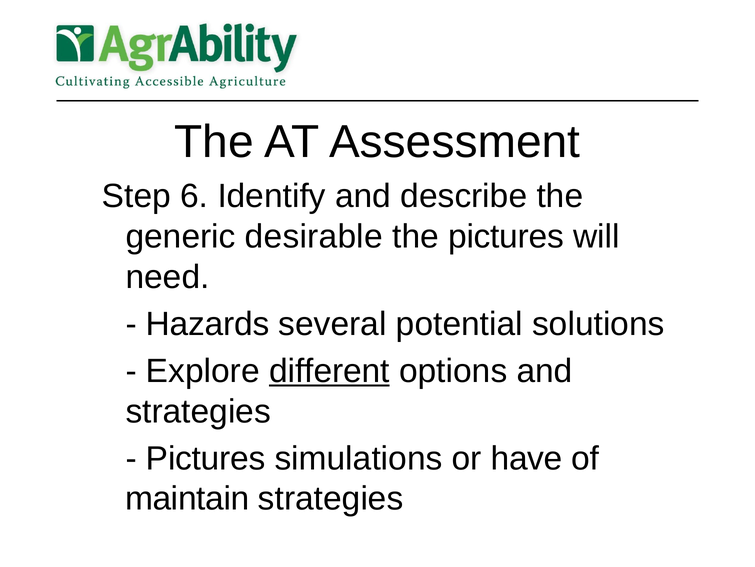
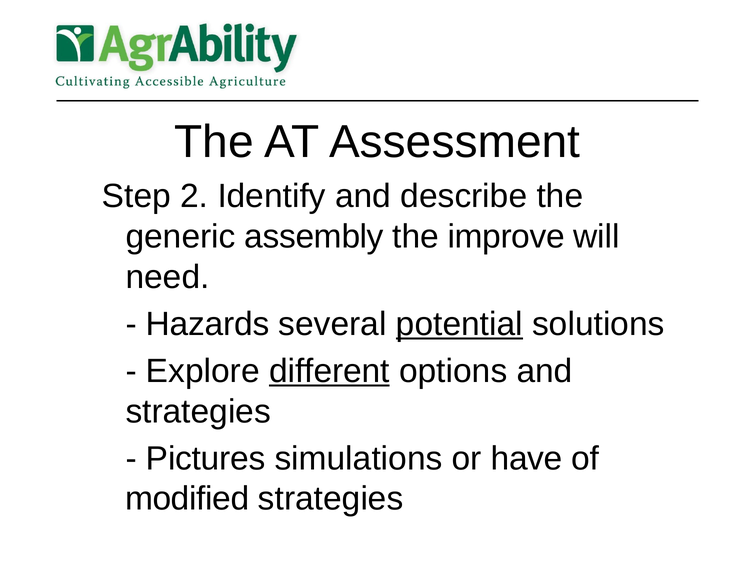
6: 6 -> 2 (194, 196)
desirable: desirable -> assembly (314, 236)
the pictures: pictures -> improve (506, 236)
potential underline: none -> present (459, 324)
maintain: maintain -> modified (187, 498)
